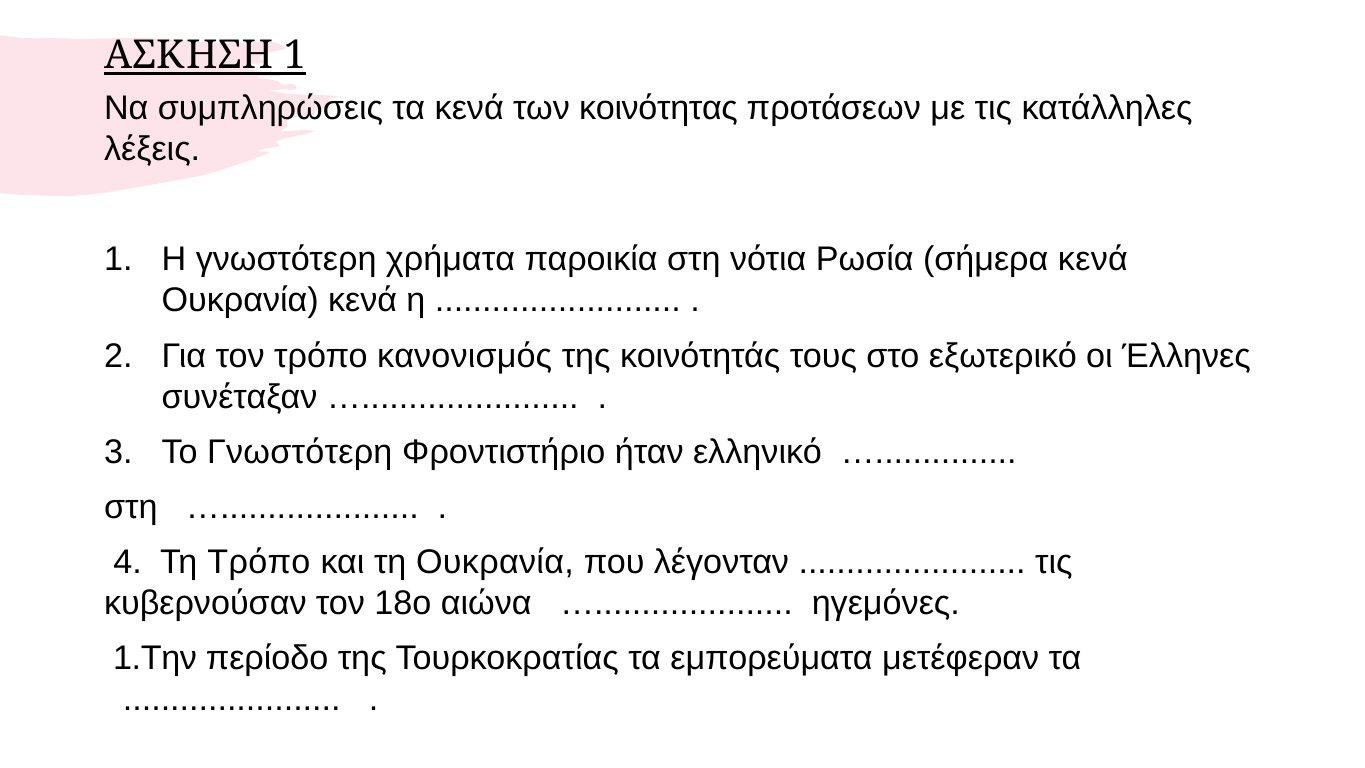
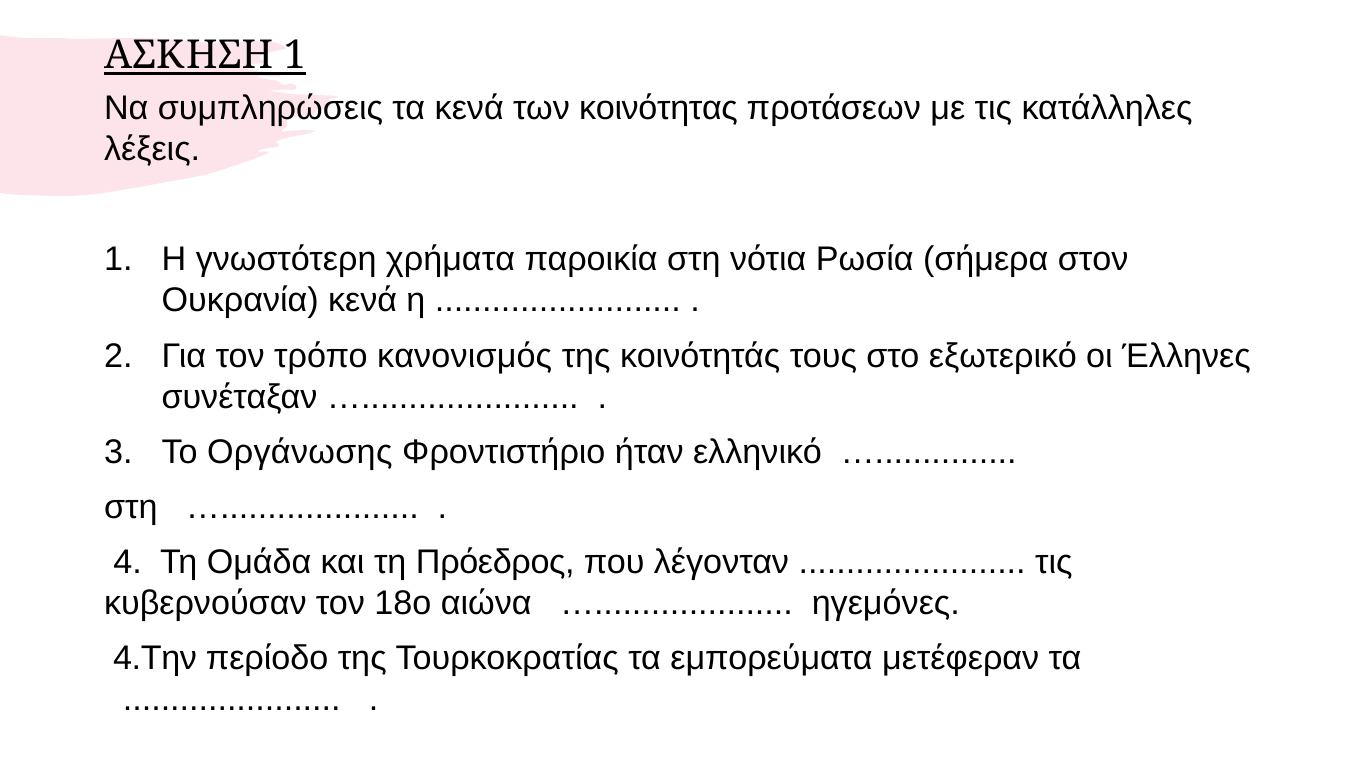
σήμερα κενά: κενά -> στον (1093, 260)
Το Γνωστότερη: Γνωστότερη -> Οργάνωσης (300, 452)
Τη Τρόπο: Τρόπο -> Ομάδα (259, 562)
τη Ουκρανία: Ουκρανία -> Πρόεδρος (495, 562)
1.Την: 1.Την -> 4.Την (155, 658)
